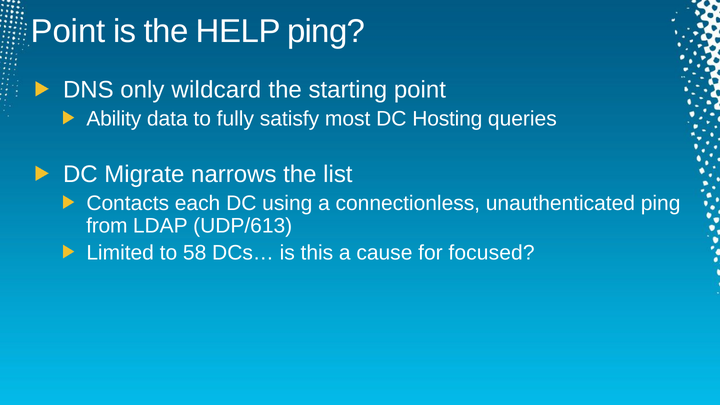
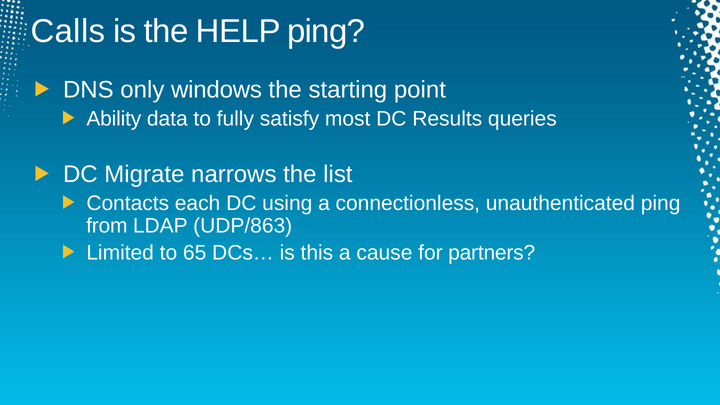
Point: Point -> Calls (68, 31)
wildcard: wildcard -> windows (217, 90)
Hosting: Hosting -> Results (447, 119)
UDP/613: UDP/613 -> UDP/863 (243, 226)
58: 58 -> 65 (195, 253)
focused: focused -> partners (492, 253)
